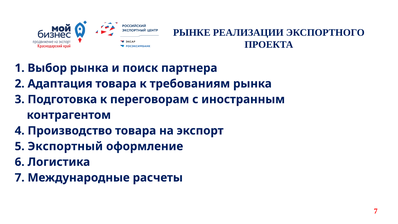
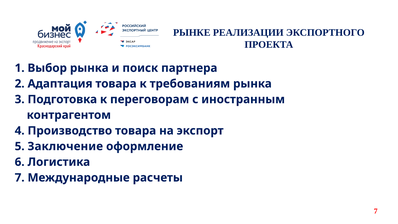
Экспортный: Экспортный -> Заключение (65, 146)
